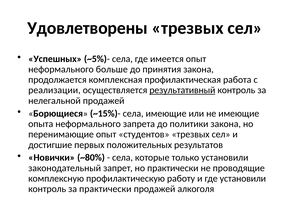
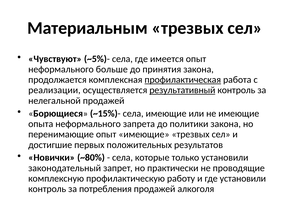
Удовлетворены: Удовлетворены -> Материальным (87, 28)
Успешных: Успешных -> Чувствуют (55, 59)
профилактическая underline: none -> present (183, 80)
опыт студентов: студентов -> имеющие (144, 134)
за практически: практически -> потребления (105, 189)
